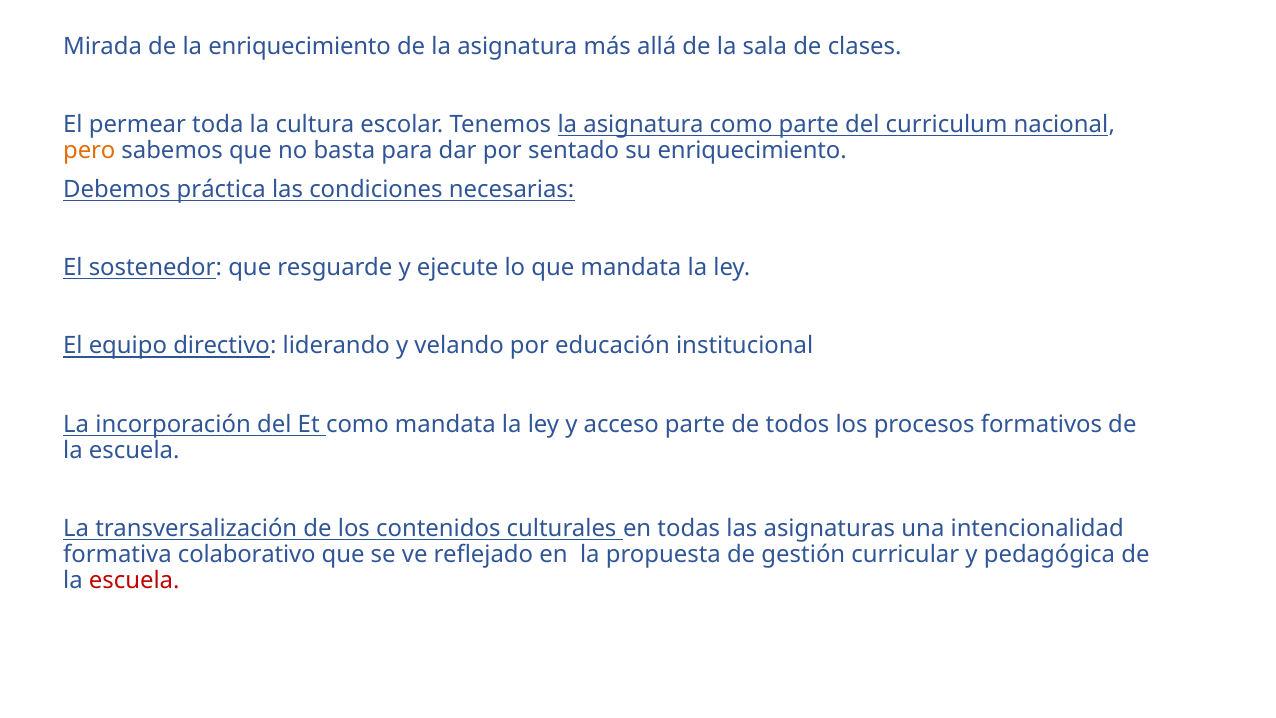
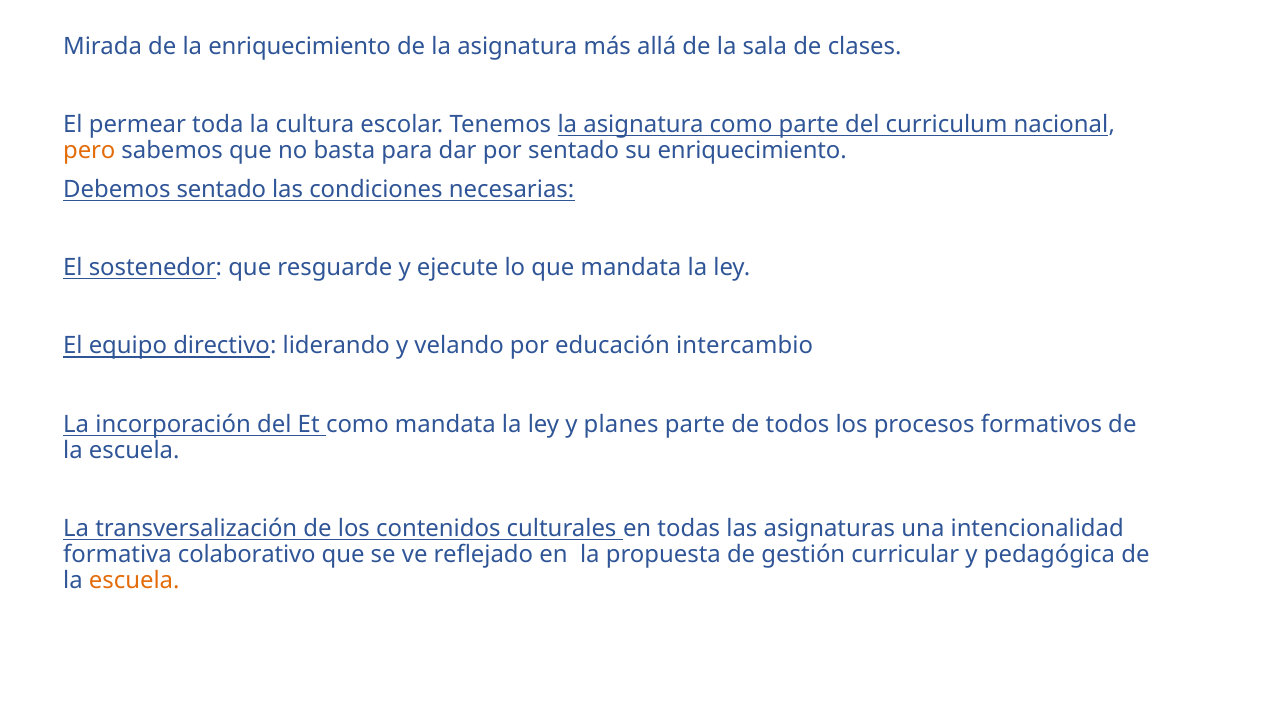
Debemos práctica: práctica -> sentado (221, 189)
institucional: institucional -> intercambio (745, 346)
acceso: acceso -> planes (621, 424)
escuela colour: red -> orange (134, 580)
